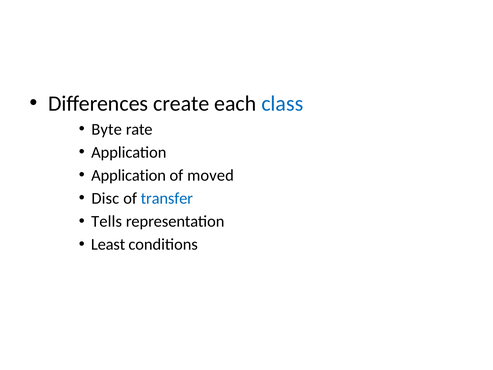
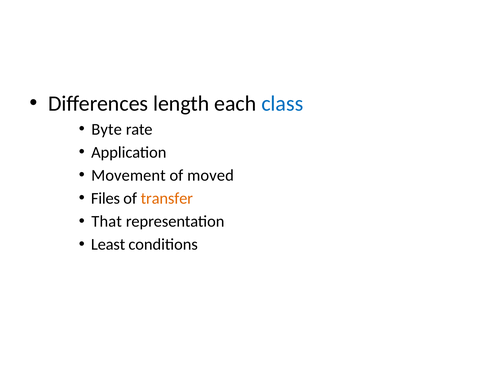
create: create -> length (181, 103)
Application: Application -> Movement (128, 175)
Disc: Disc -> Files (105, 198)
transfer colour: blue -> orange (167, 198)
Tells: Tells -> That (107, 221)
